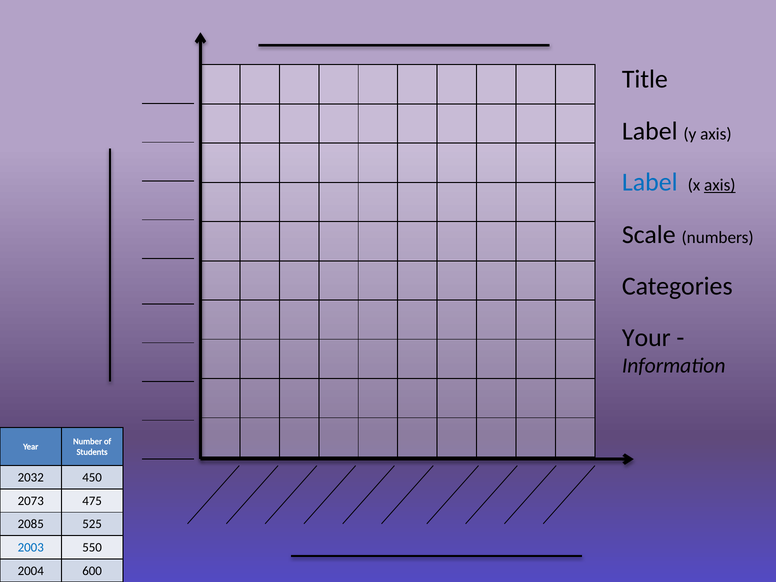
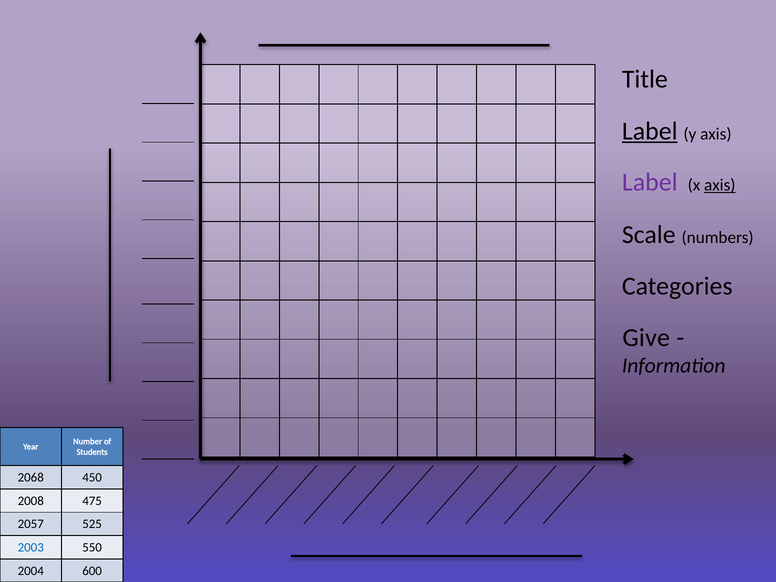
Label underline: none -> present (650, 131)
Label colour: blue -> purple (650, 182)
Your: Your -> Give (646, 338)
2032: 2032 -> 2068 (31, 477)
2073: 2073 -> 2008 (31, 501)
2085: 2085 -> 2057 (31, 524)
